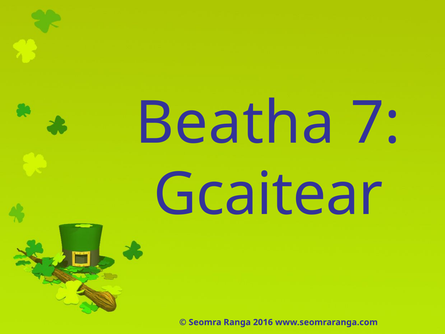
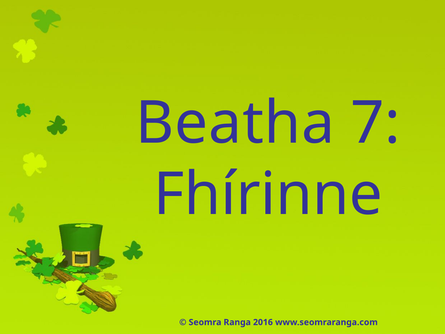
Gcaitear: Gcaitear -> Fhírinne (268, 194)
